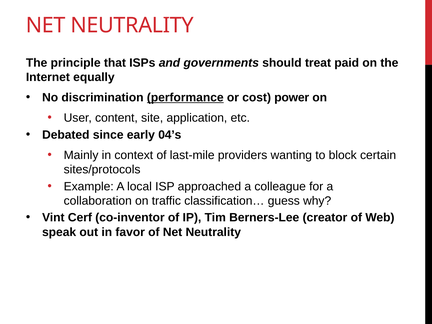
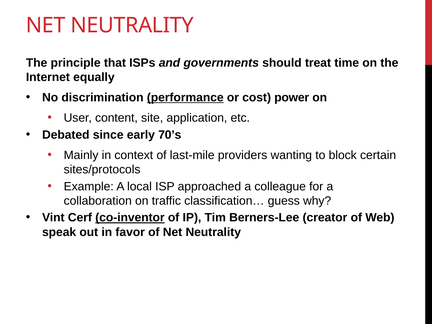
paid: paid -> time (347, 63)
04’s: 04’s -> 70’s (170, 135)
co-inventor underline: none -> present (130, 218)
